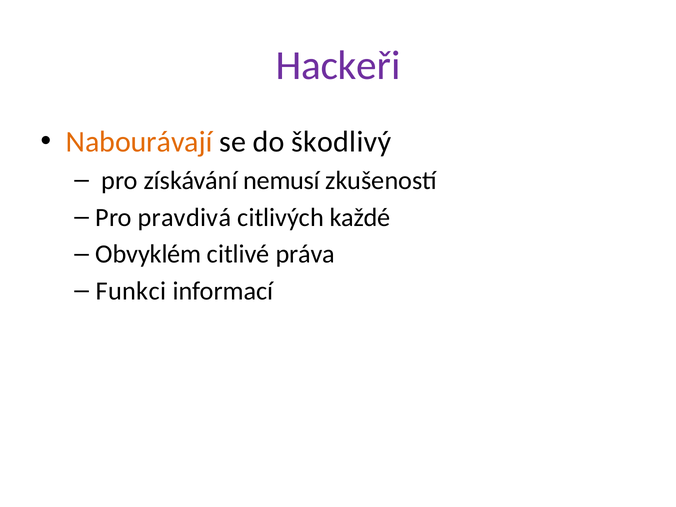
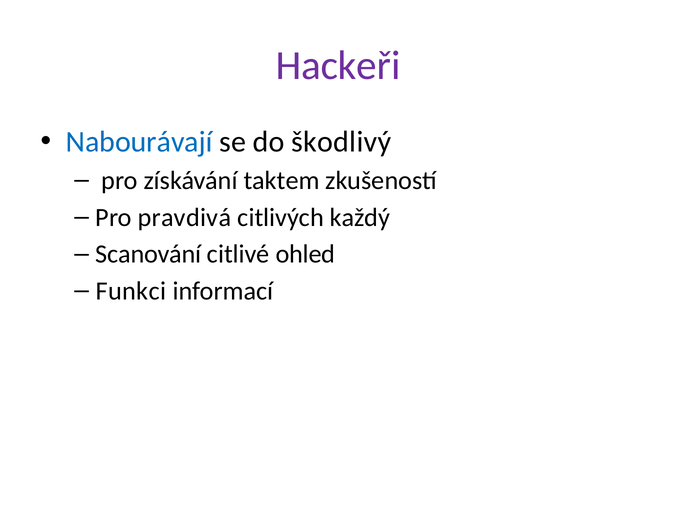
Nabourávají colour: orange -> blue (139, 142)
nemusí: nemusí -> taktem (282, 181)
každé: každé -> každý (360, 217)
Obvyklém: Obvyklém -> Scanování (148, 254)
práva: práva -> ohled (305, 254)
